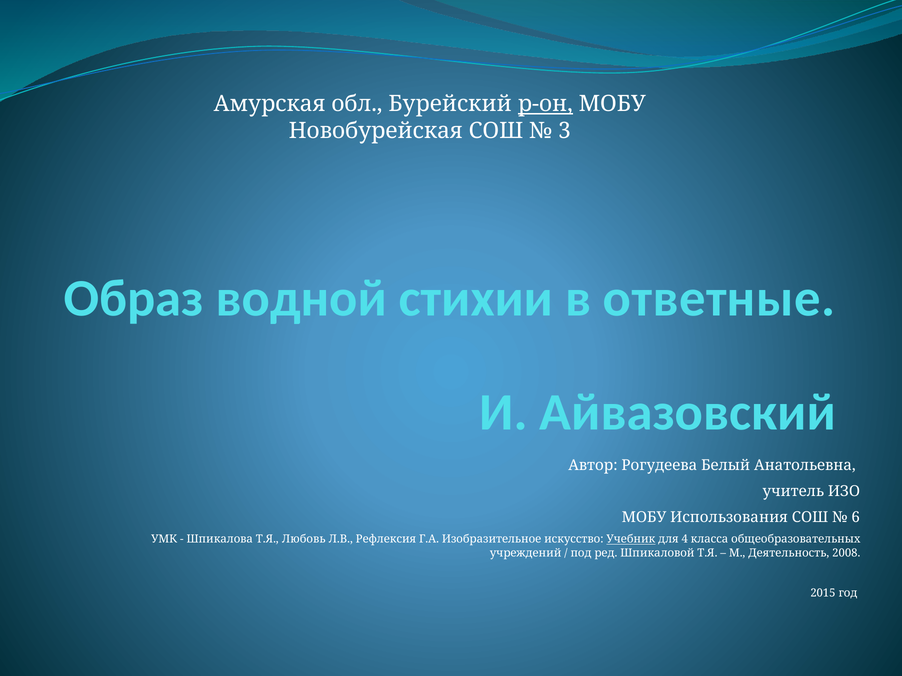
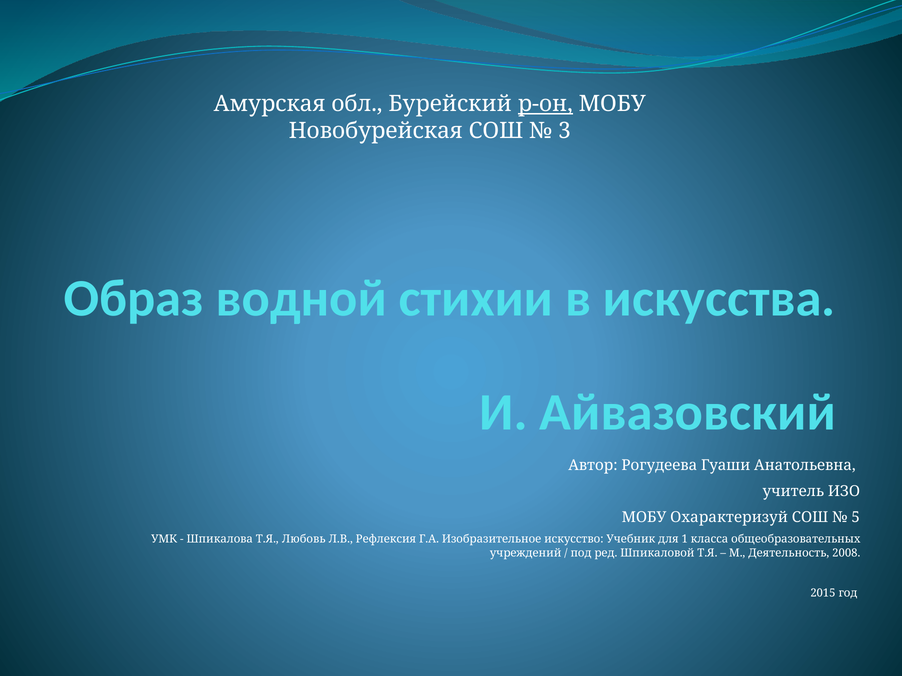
ответные: ответные -> искусства (719, 299)
Белый: Белый -> Гуаши (726, 466)
Использования: Использования -> Охарактеризуй (729, 518)
6: 6 -> 5 (856, 518)
Учебник underline: present -> none (631, 540)
4: 4 -> 1 (685, 540)
